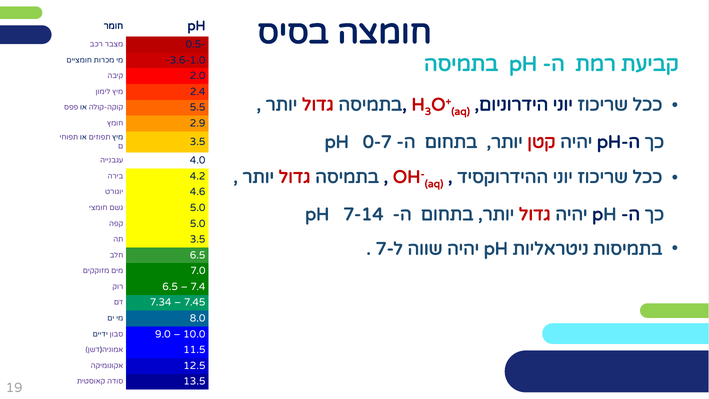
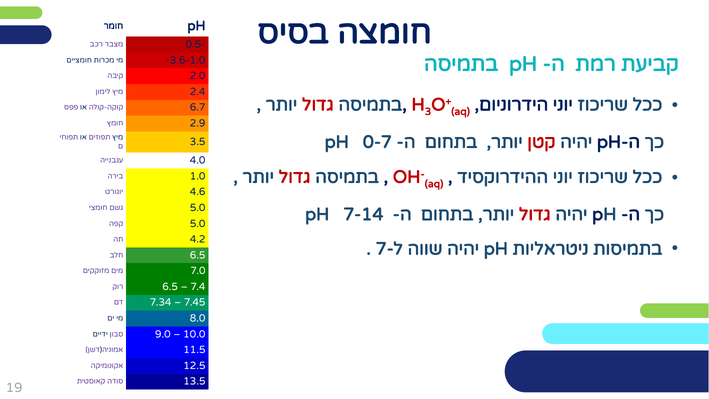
5.5: 5.5 -> 6.7 (198, 107)
4.2: 4.2 -> 1.0 (198, 176)
3.5: 3.5 -> 4.2 (198, 239)
